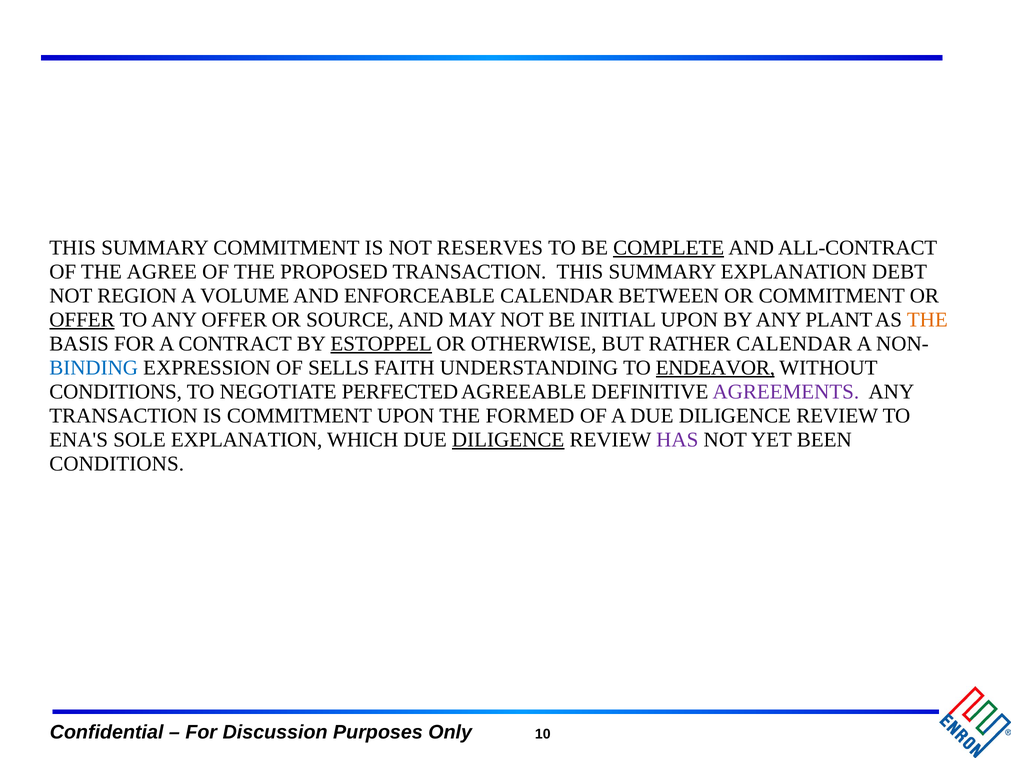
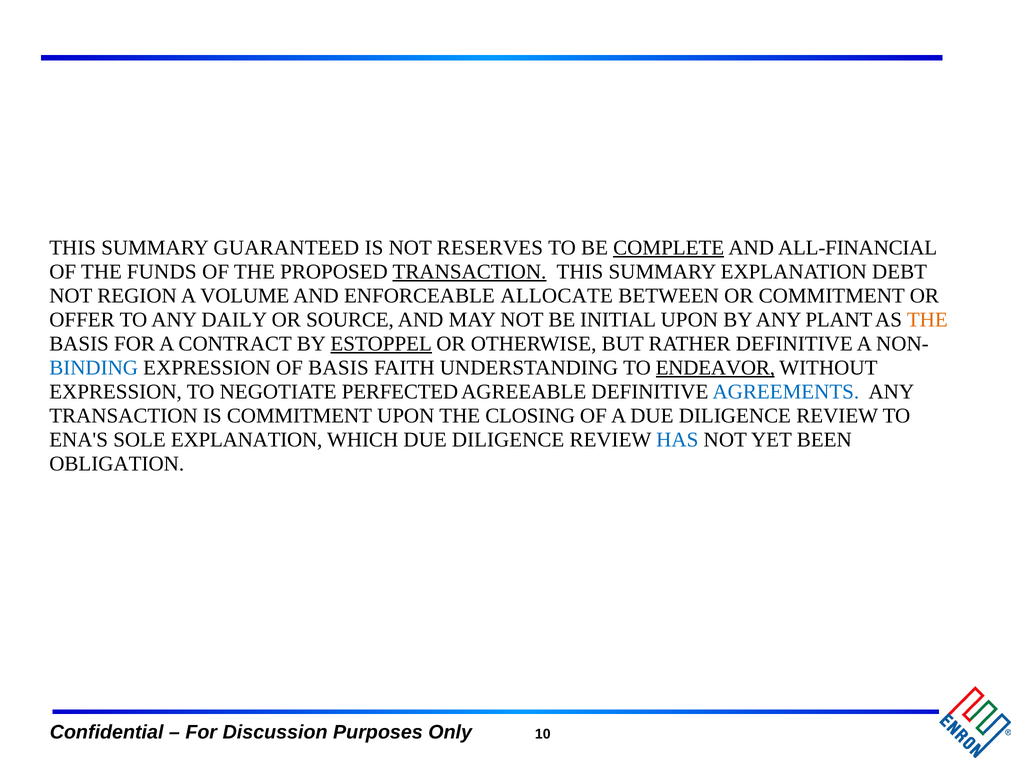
SUMMARY COMMITMENT: COMMITMENT -> GUARANTEED (286, 248)
ALL-CONTRACT: ALL-CONTRACT -> ALL-FINANCIAL (858, 248)
AGREE: AGREE -> FUNDS (162, 272)
TRANSACTION underline: none -> present (469, 272)
ENFORCEABLE CALENDAR: CALENDAR -> ALLOCATE (557, 296)
OFFER underline: present -> none (82, 320)
ANY OFFER: OFFER -> DAILY (234, 320)
RATHER CALENDAR: CALENDAR -> DEFINITIVE (794, 344)
OF SELLS: SELLS -> BASIS (338, 368)
CONDITIONS: CONDITIONS -> EXPRESSION (116, 392)
AGREEMENTS colour: purple -> blue (786, 392)
FORMED: FORMED -> CLOSING (530, 416)
DILIGENCE underline: present -> none (508, 440)
HAS colour: purple -> blue (677, 440)
CONDITIONS: CONDITIONS -> OBLIGATION (117, 464)
